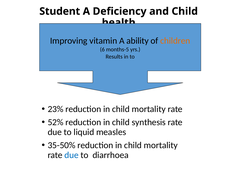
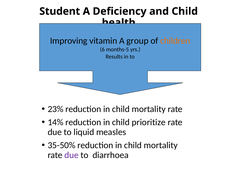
ability: ability -> group (138, 41)
52%: 52% -> 14% (56, 122)
synthesis: synthesis -> prioritize (149, 122)
due colour: blue -> purple (72, 155)
